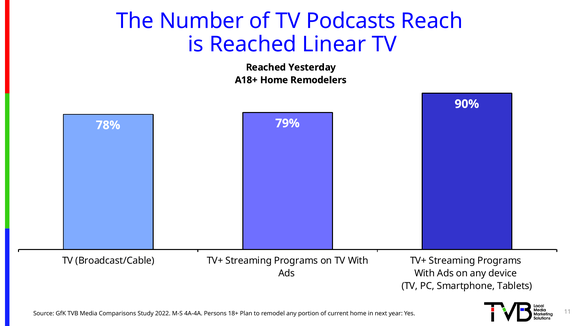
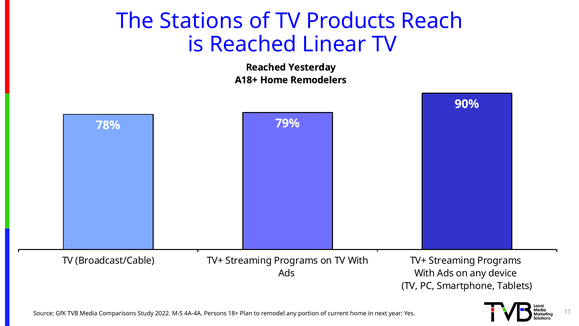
Number: Number -> Stations (201, 21)
Podcasts: Podcasts -> Products (351, 21)
